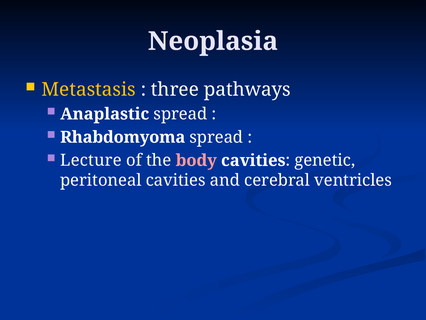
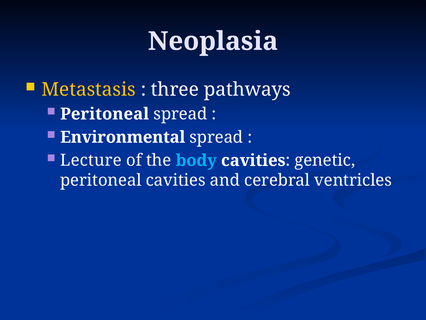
Anaplastic: Anaplastic -> Peritoneal (105, 114)
Rhabdomyoma: Rhabdomyoma -> Environmental (123, 137)
body colour: pink -> light blue (196, 160)
